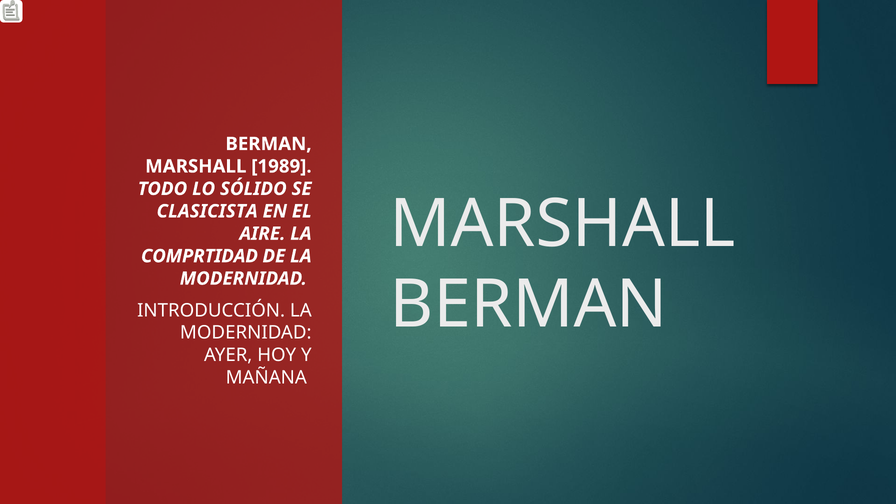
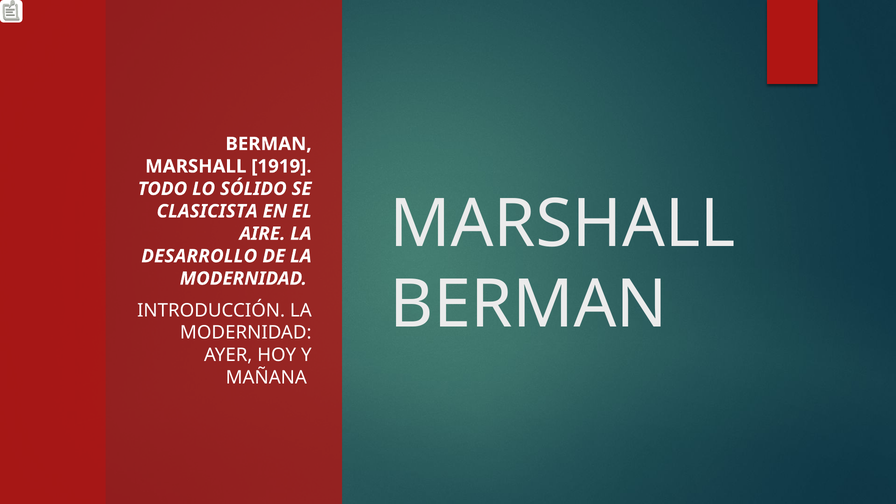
1989: 1989 -> 1919 (281, 166)
COMPRTIDAD: COMPRTIDAD -> DESARROLLO (199, 256)
